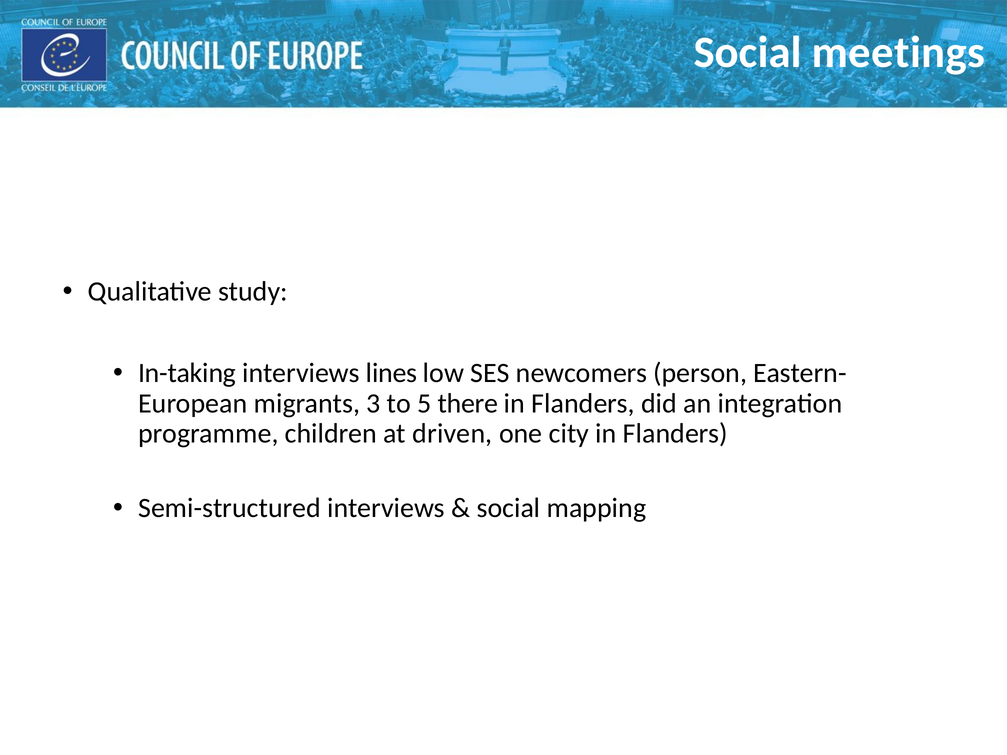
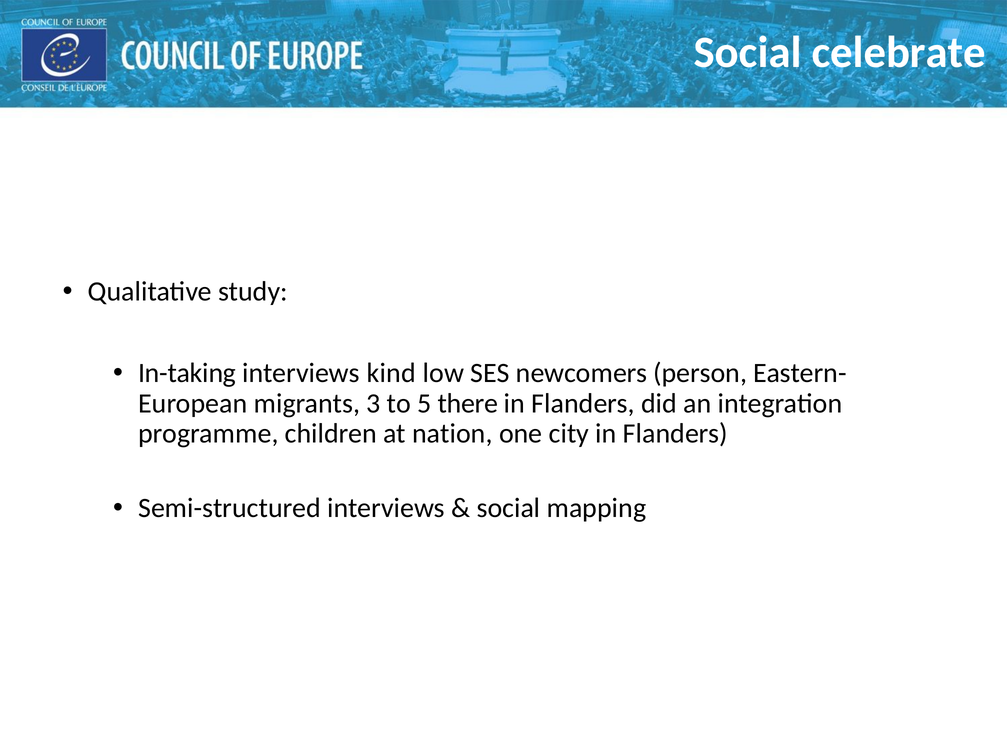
meetings: meetings -> celebrate (899, 52)
lines: lines -> kind (391, 373)
driven: driven -> nation (452, 434)
